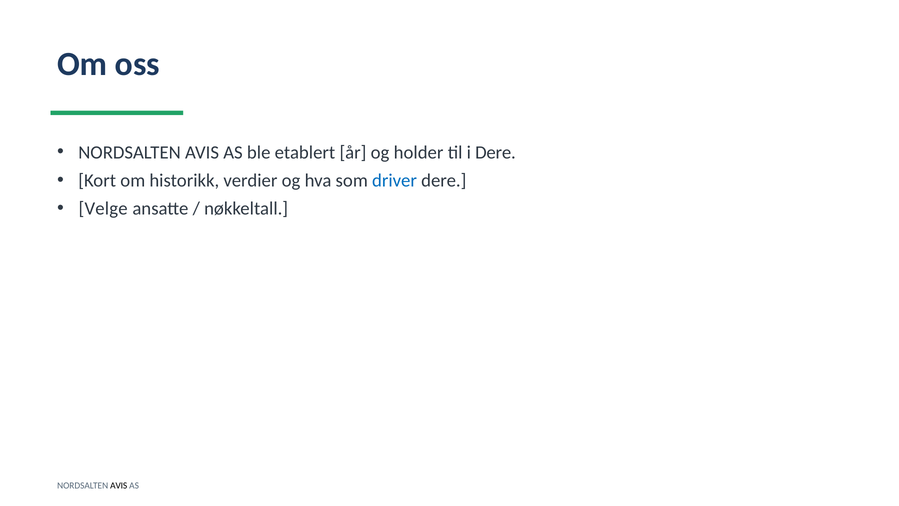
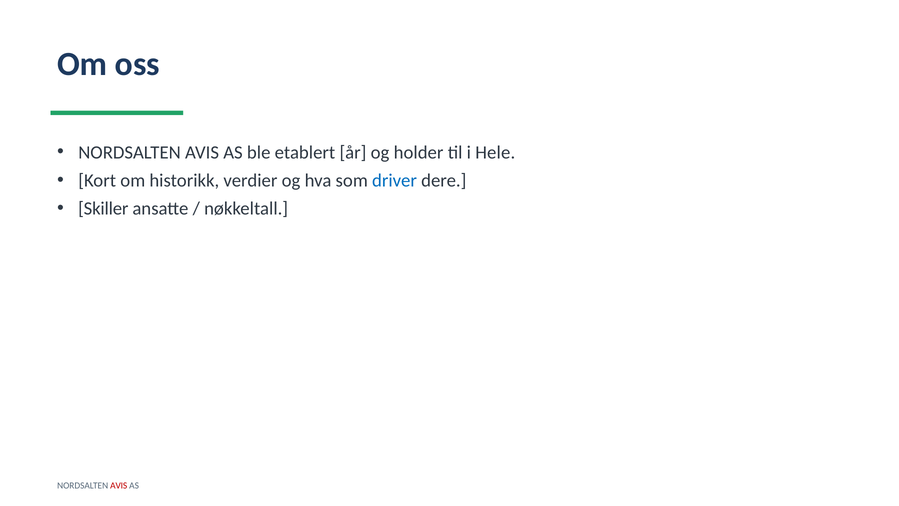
i Dere: Dere -> Hele (495, 152)
Velge: Velge -> Skiller (103, 208)
AVIS colour: black -> red (119, 485)
